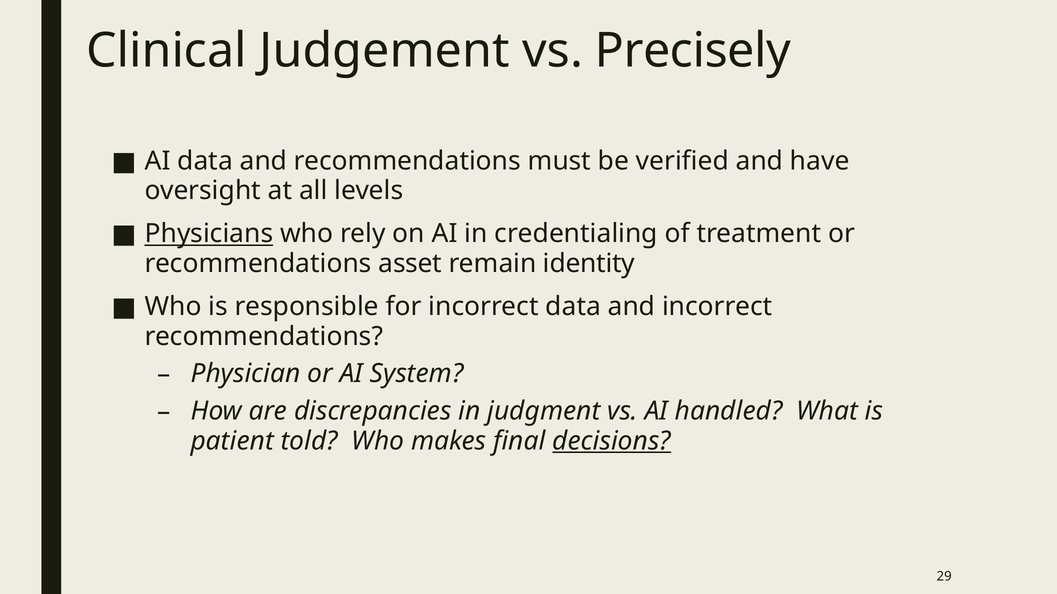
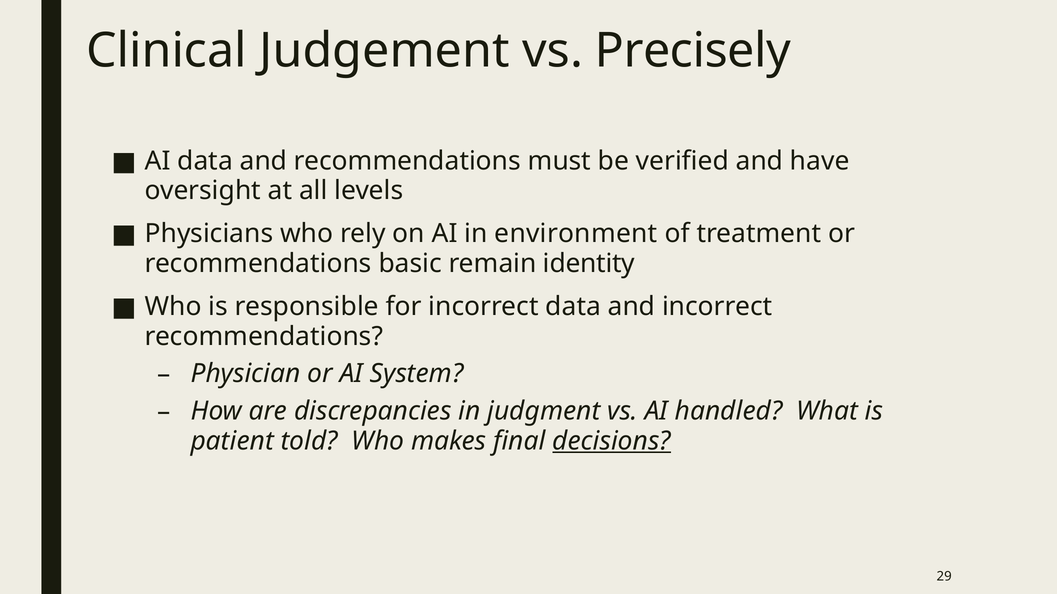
Physicians underline: present -> none (209, 234)
credentialing: credentialing -> environment (576, 234)
asset: asset -> basic (410, 264)
